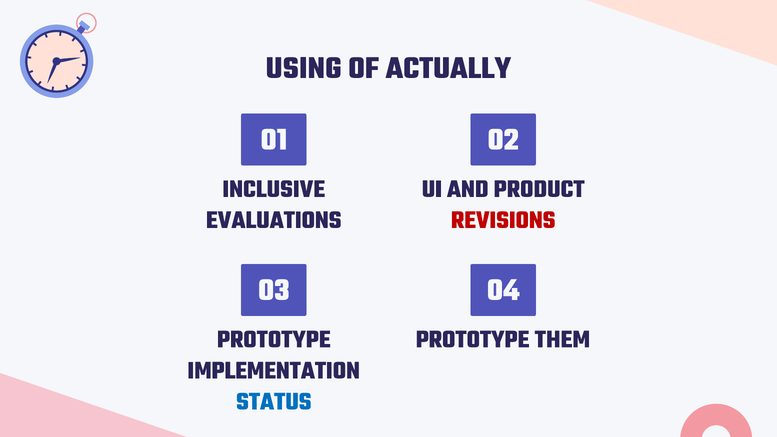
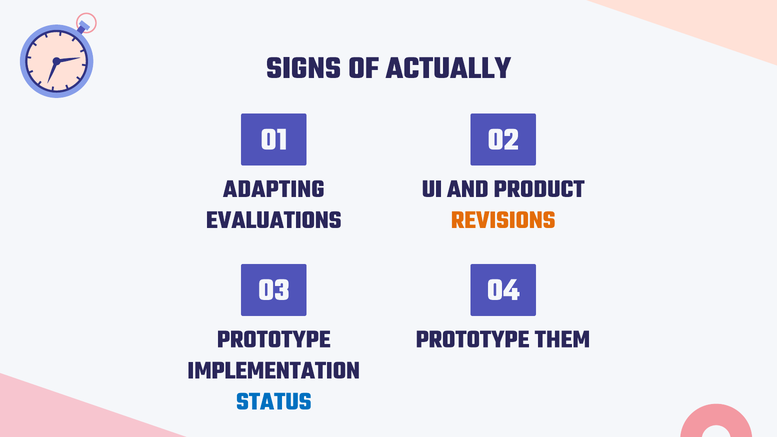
USING: USING -> SIGNS (304, 67)
INCLUSIVE: INCLUSIVE -> ADAPTING (274, 188)
REVISIONS colour: red -> orange (503, 219)
